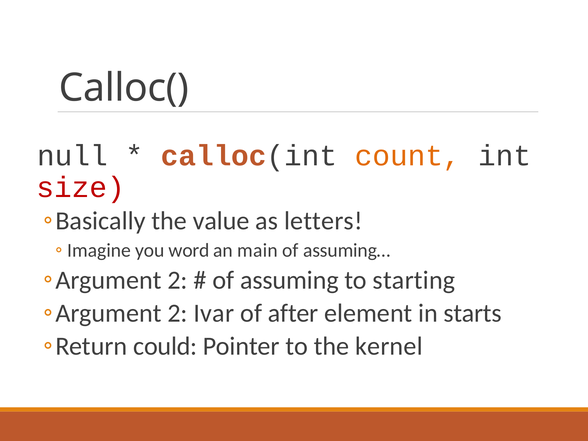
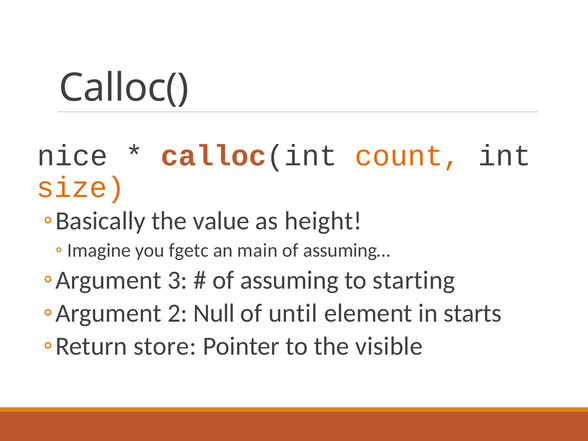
null: null -> nice (73, 156)
size colour: red -> orange (81, 188)
letters: letters -> height (323, 221)
word: word -> fgetc (189, 251)
2: 2 -> 3 (177, 280)
Ivar: Ivar -> Null (214, 313)
after: after -> until (293, 313)
could: could -> store (165, 346)
kernel: kernel -> visible (389, 346)
